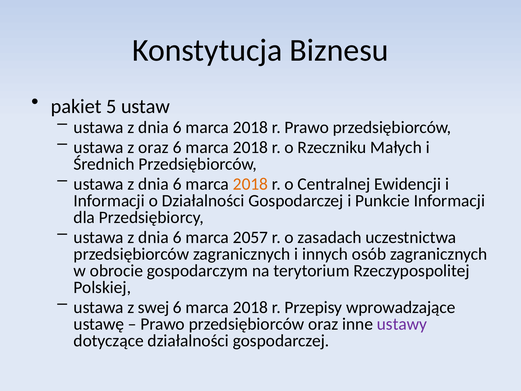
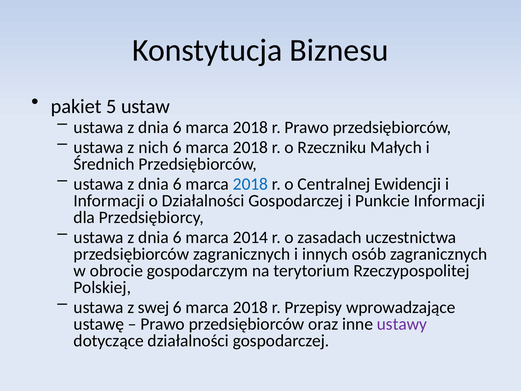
z oraz: oraz -> nich (154, 147)
2018 colour: orange -> blue (250, 184)
2057: 2057 -> 2014 (250, 237)
